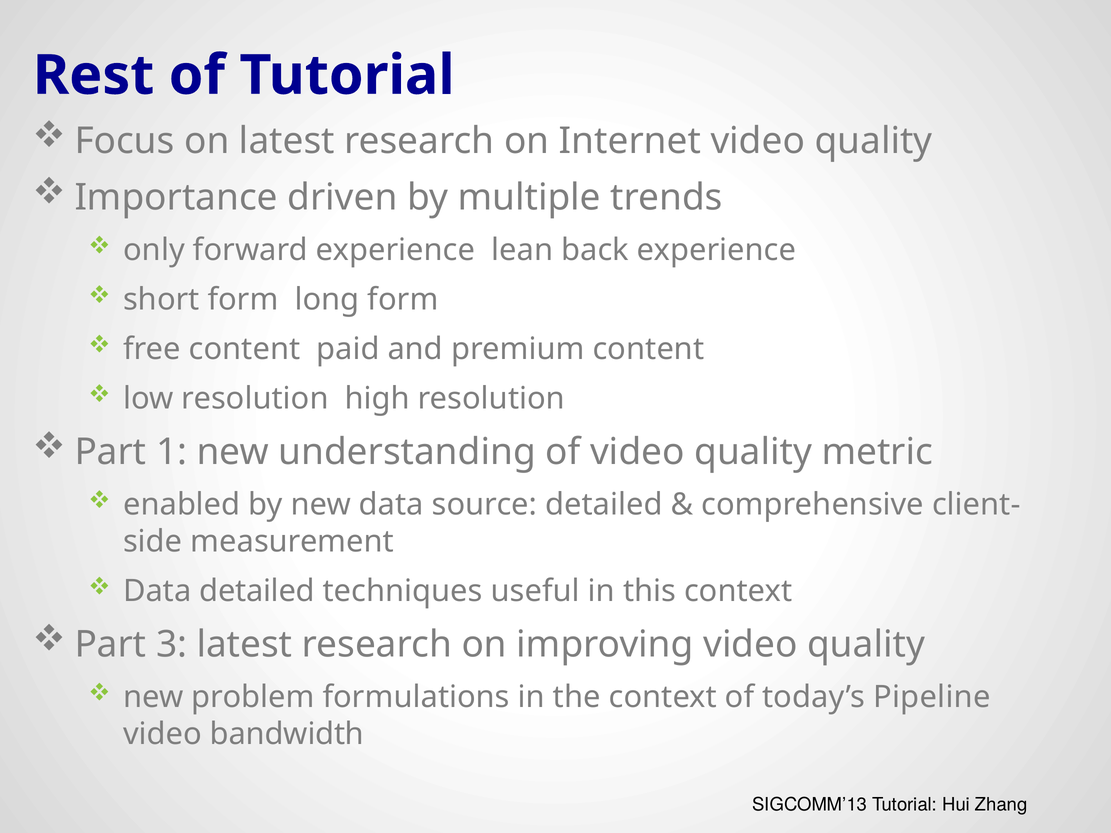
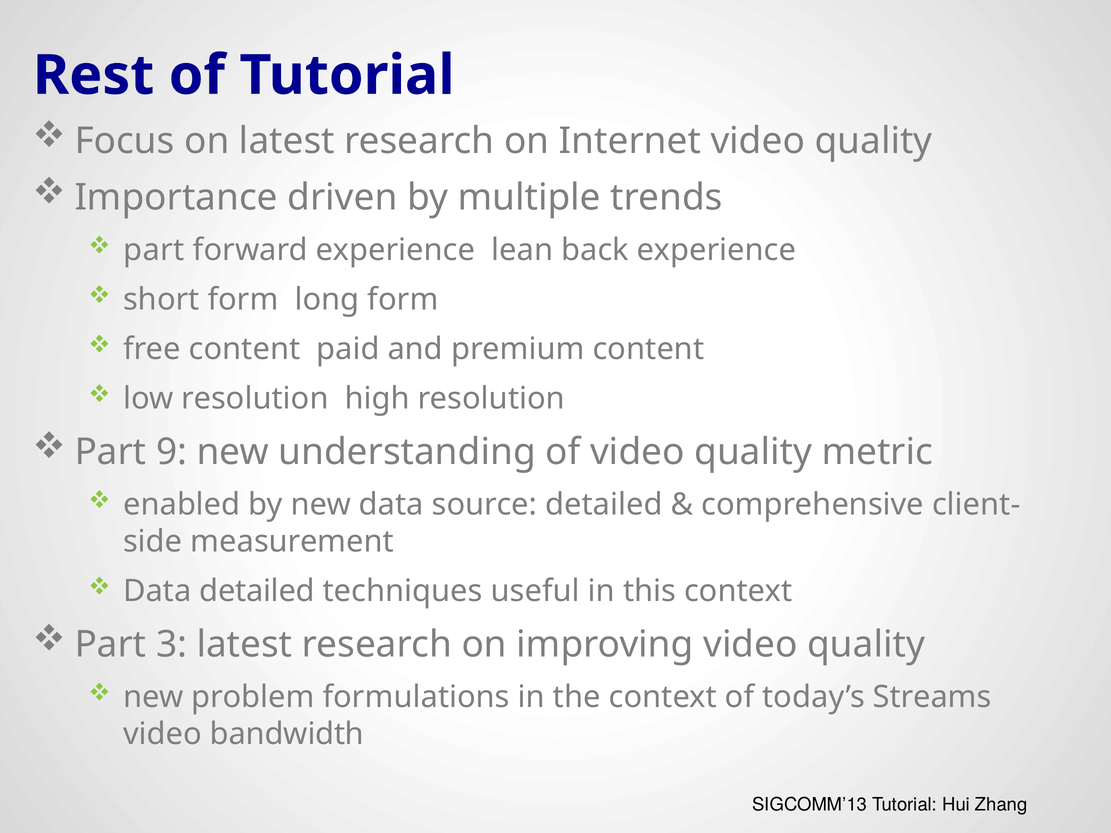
only: only -> part (154, 250)
1: 1 -> 9 (172, 452)
Pipeline: Pipeline -> Streams (932, 697)
